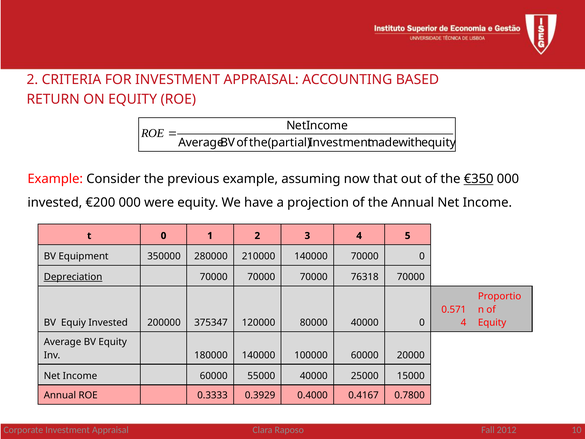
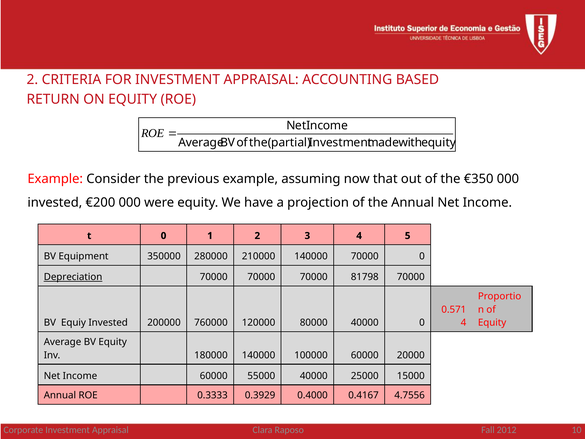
€350 underline: present -> none (479, 179)
76318: 76318 -> 81798 (365, 277)
375347: 375347 -> 760000 (211, 323)
0.7800: 0.7800 -> 4.7556 (410, 395)
